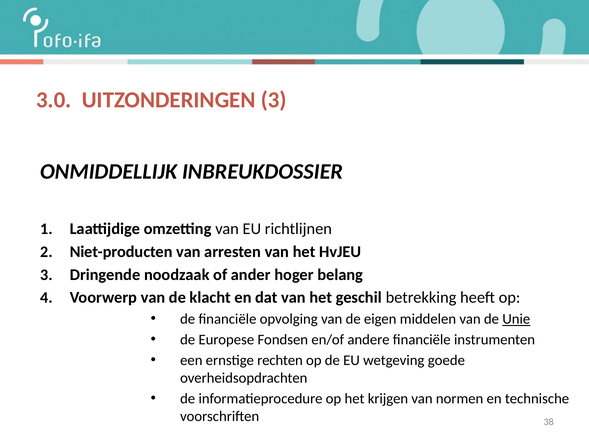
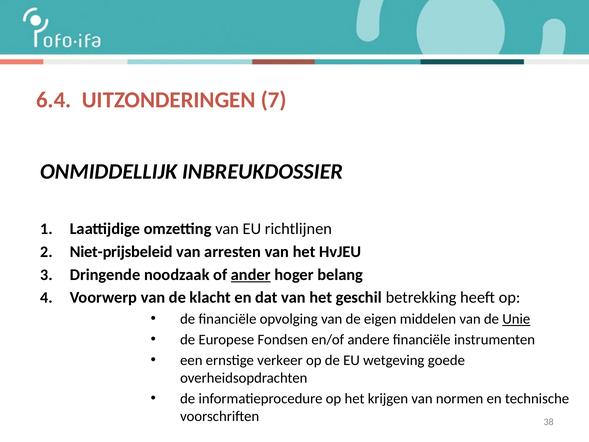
3.0: 3.0 -> 6.4 (54, 100)
UITZONDERINGEN 3: 3 -> 7 (274, 100)
Niet-producten: Niet-producten -> Niet-prijsbeleid (121, 252)
ander underline: none -> present (251, 274)
rechten: rechten -> verkeer (280, 360)
